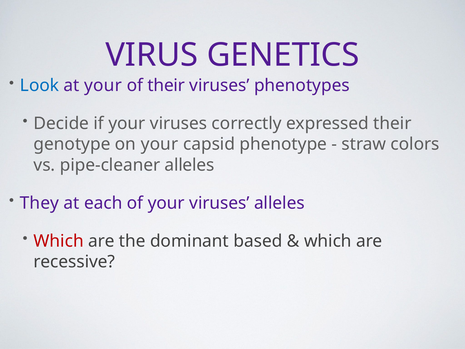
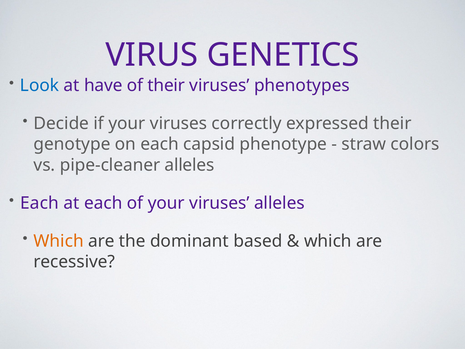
at your: your -> have (103, 85)
on your: your -> each (160, 144)
They: They -> Each (39, 203)
Which colour: red -> orange (59, 241)
